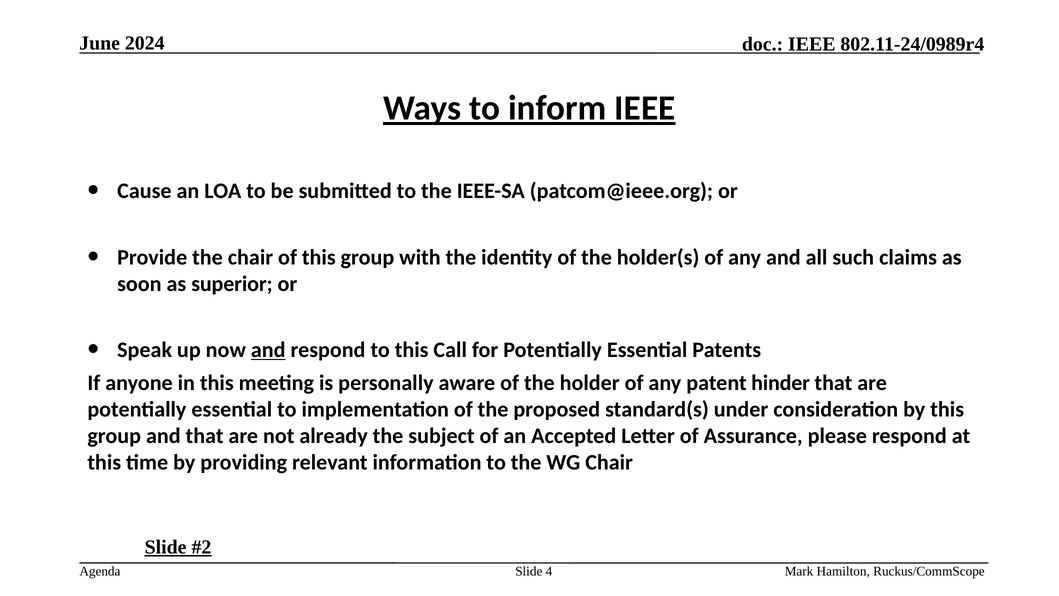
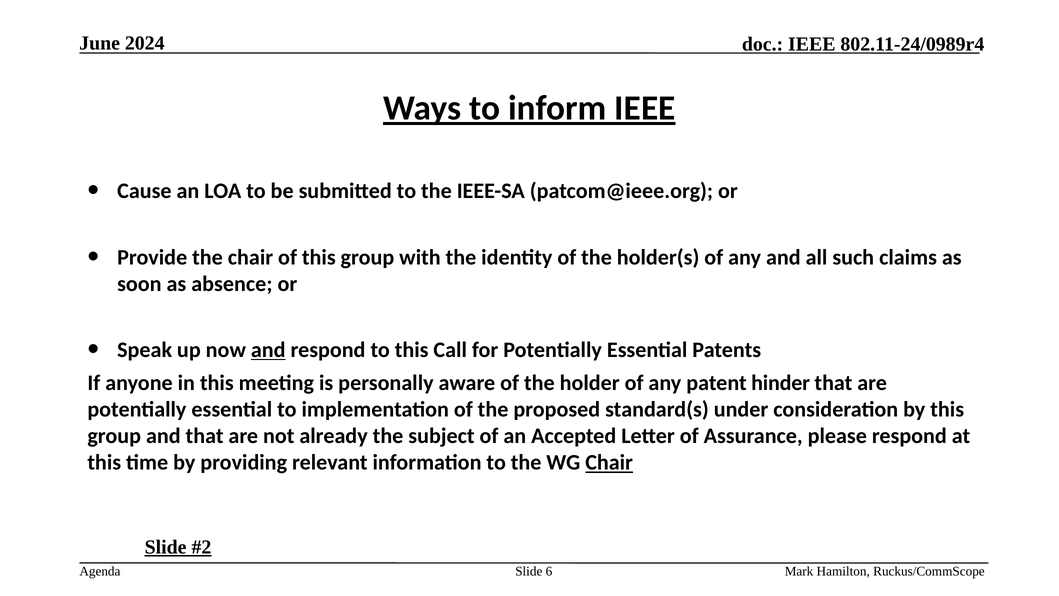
superior: superior -> absence (232, 284)
Chair underline: none -> present (609, 462)
4: 4 -> 6 (549, 571)
